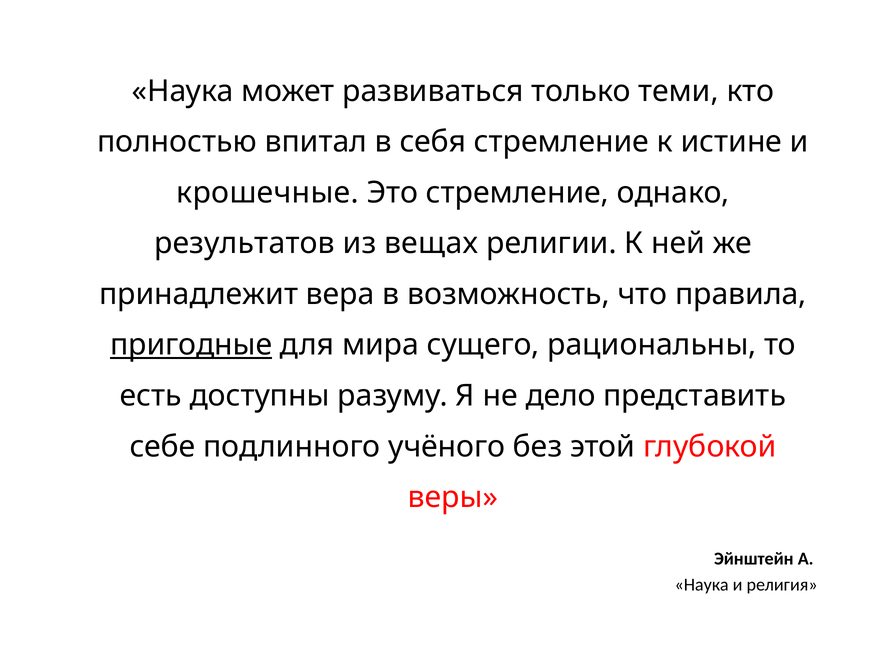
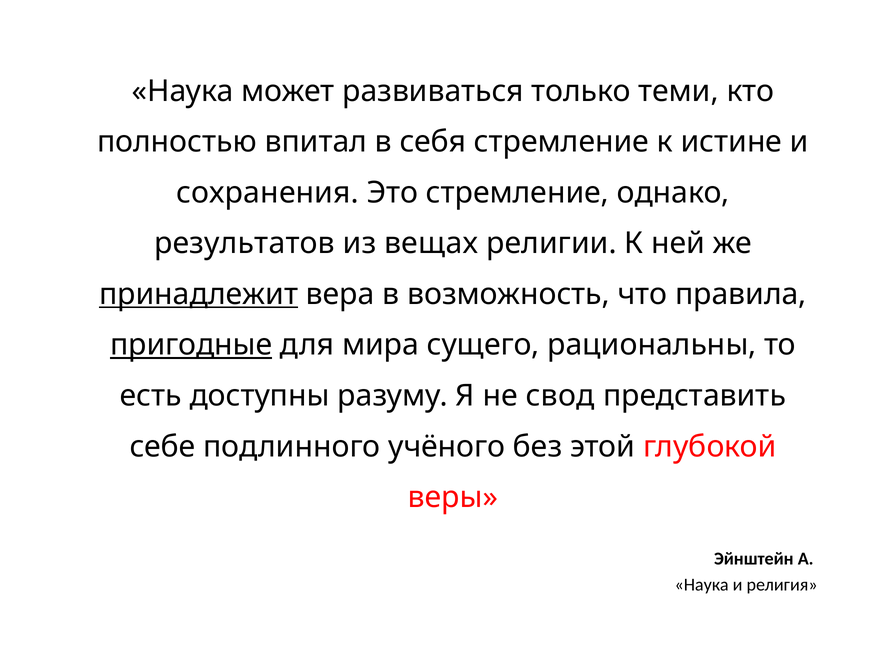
крошечные: крошечные -> сохранения (268, 193)
принадлежит underline: none -> present (199, 294)
дело: дело -> свод (560, 395)
